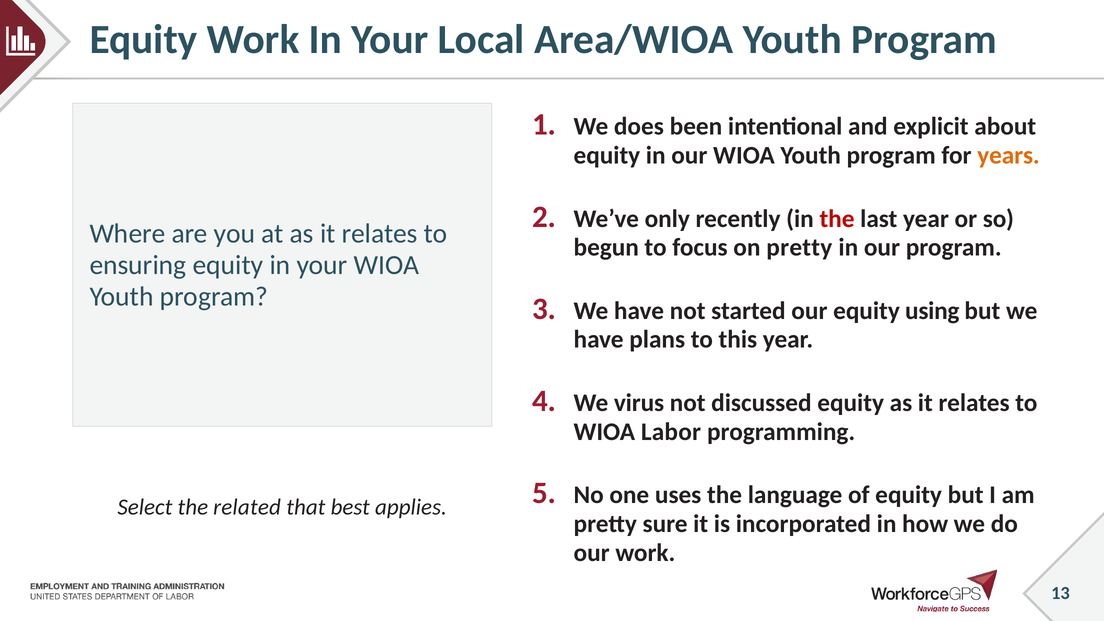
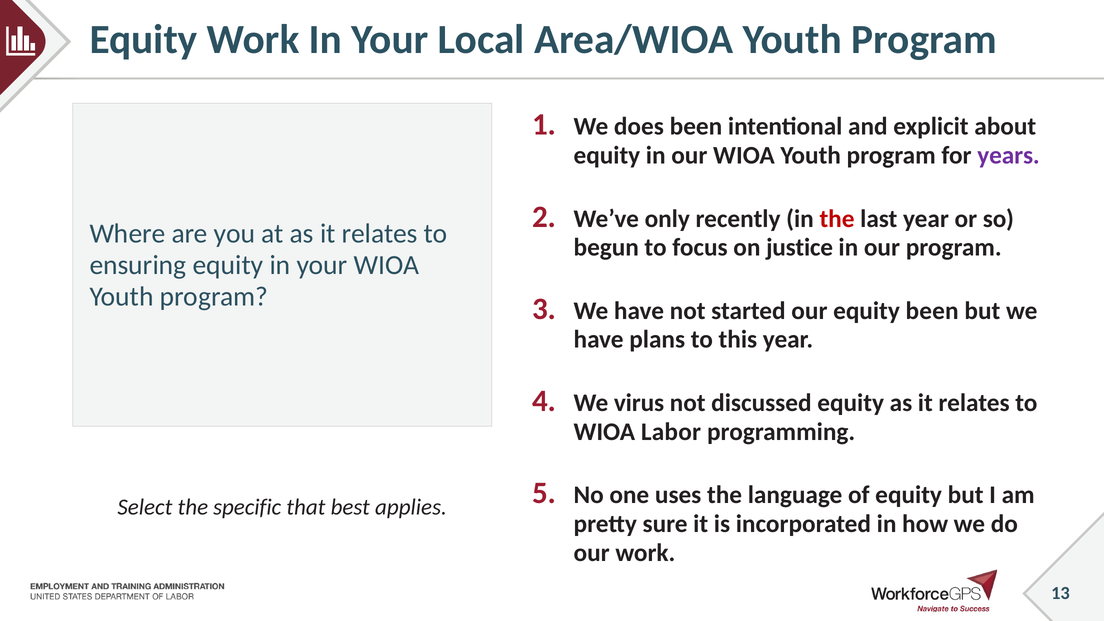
years colour: orange -> purple (1009, 155)
on pretty: pretty -> justice (800, 247)
equity using: using -> been (932, 311)
related: related -> specific (247, 507)
